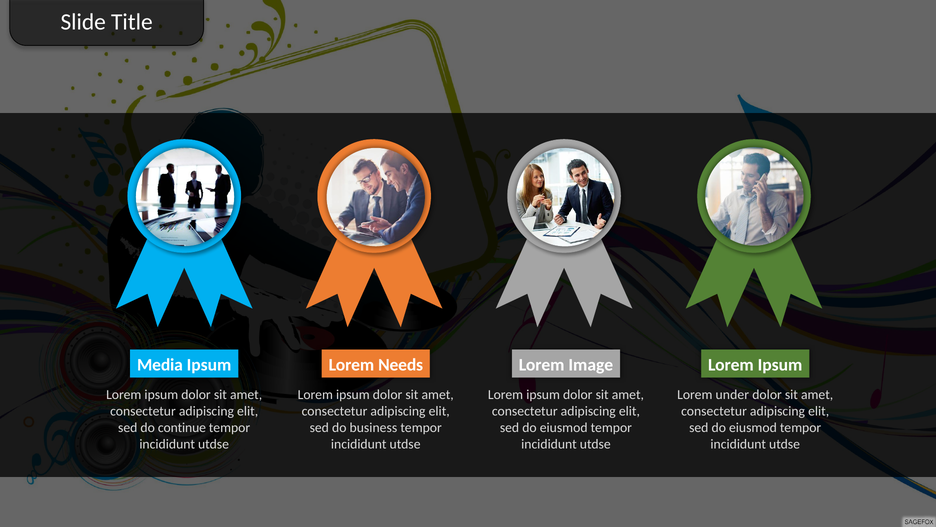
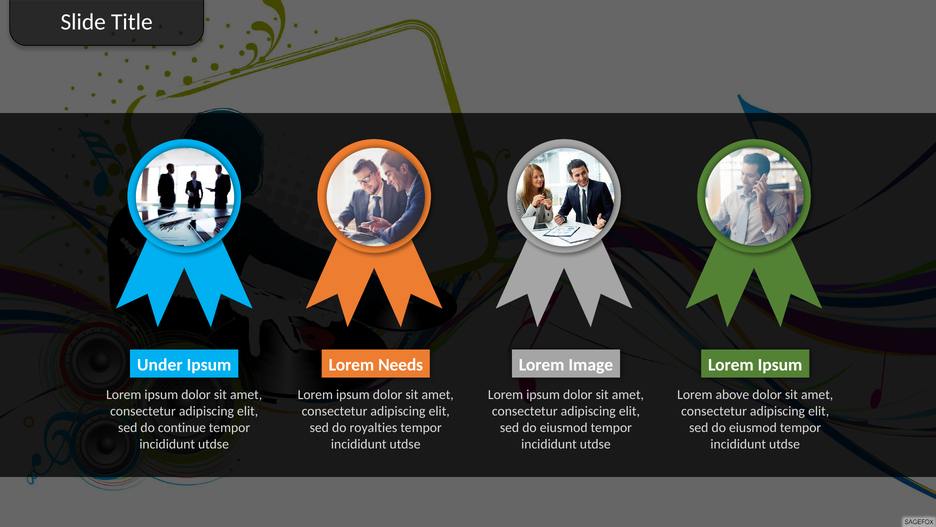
Media: Media -> Under (160, 364)
under: under -> above (732, 394)
business: business -> royalties (373, 427)
